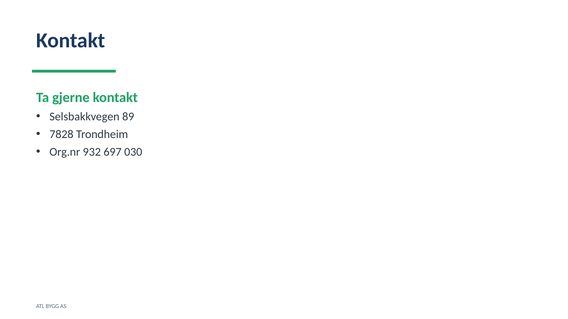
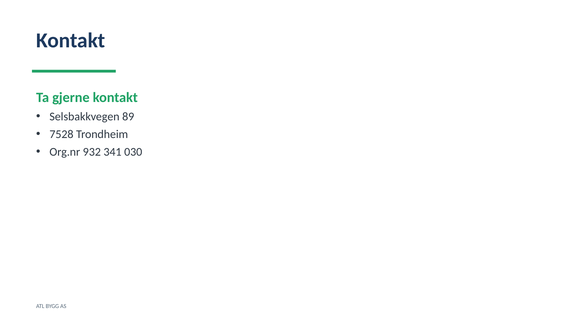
7828: 7828 -> 7528 (61, 135)
697: 697 -> 341 (113, 152)
